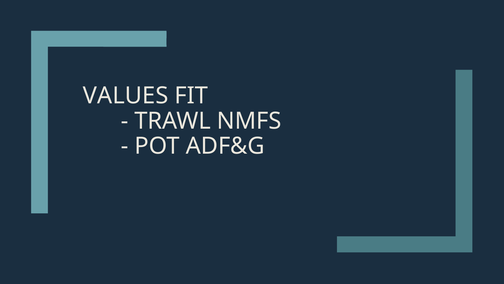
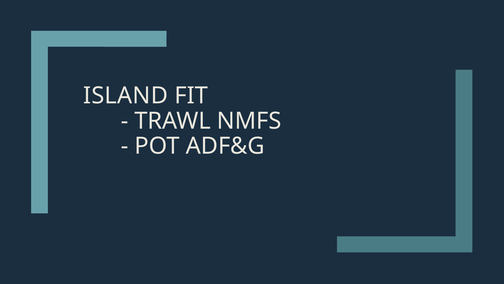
VALUES: VALUES -> ISLAND (126, 95)
